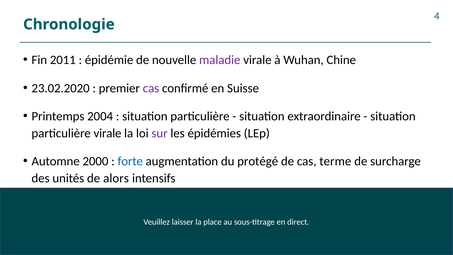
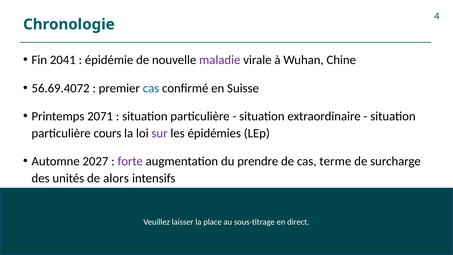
2011: 2011 -> 2041 (63, 60)
23.02.2020: 23.02.2020 -> 56.69.4072 (61, 88)
cas colour: purple -> blue (151, 88)
2004: 2004 -> 2071 (100, 116)
particulière virale: virale -> cours (107, 133)
2000: 2000 -> 2027 (95, 161)
forte colour: blue -> purple (130, 161)
protégé: protégé -> prendre (258, 161)
